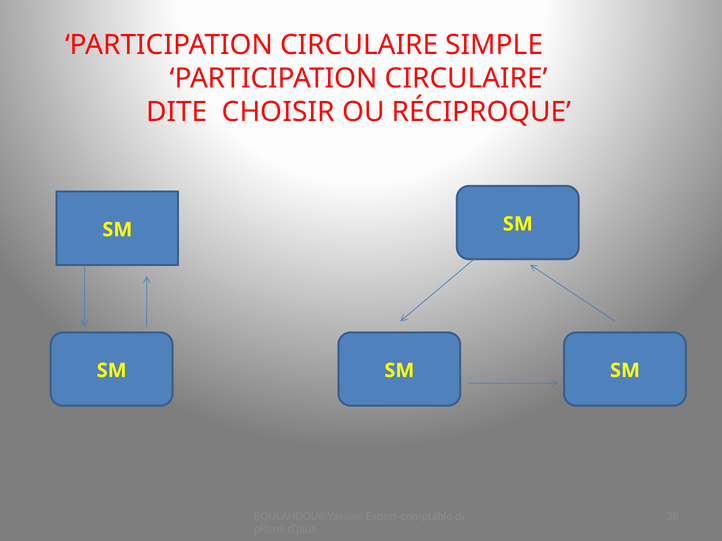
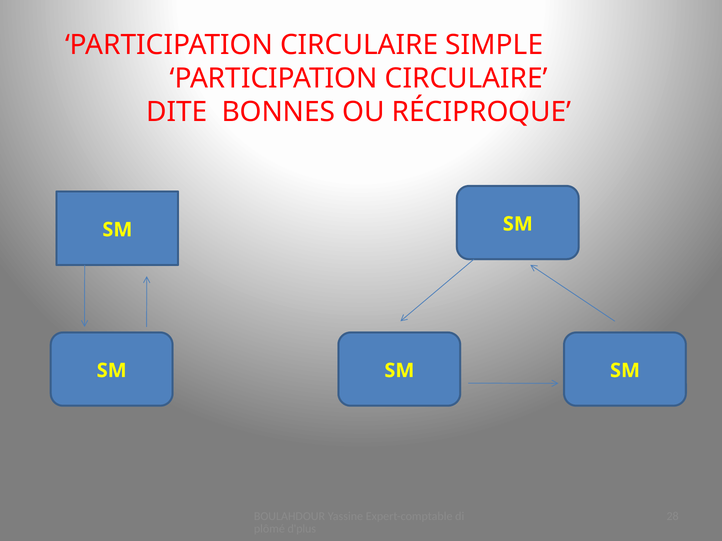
CHOISIR: CHOISIR -> BONNES (278, 112)
